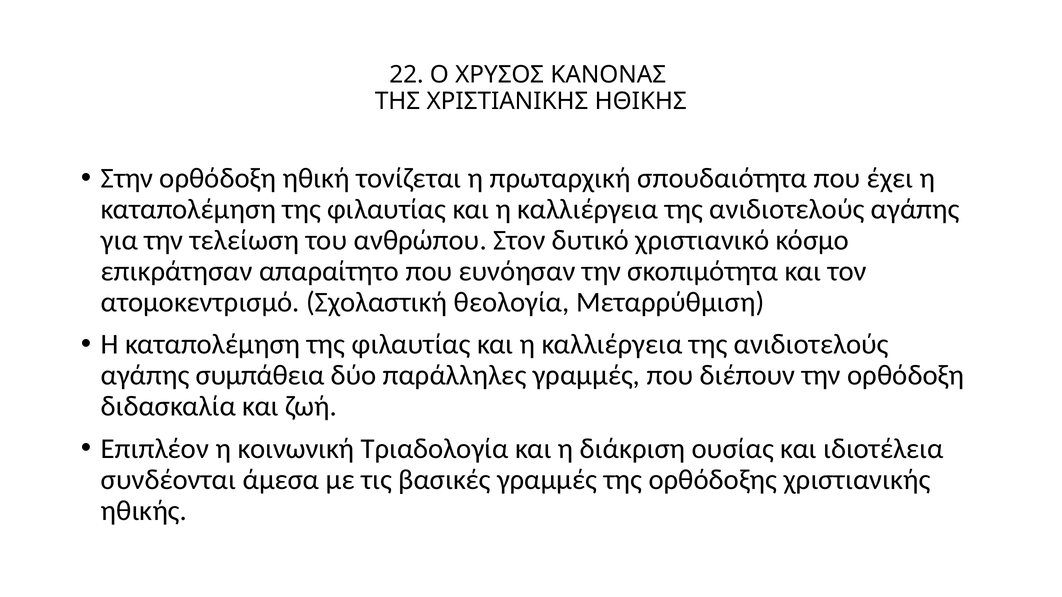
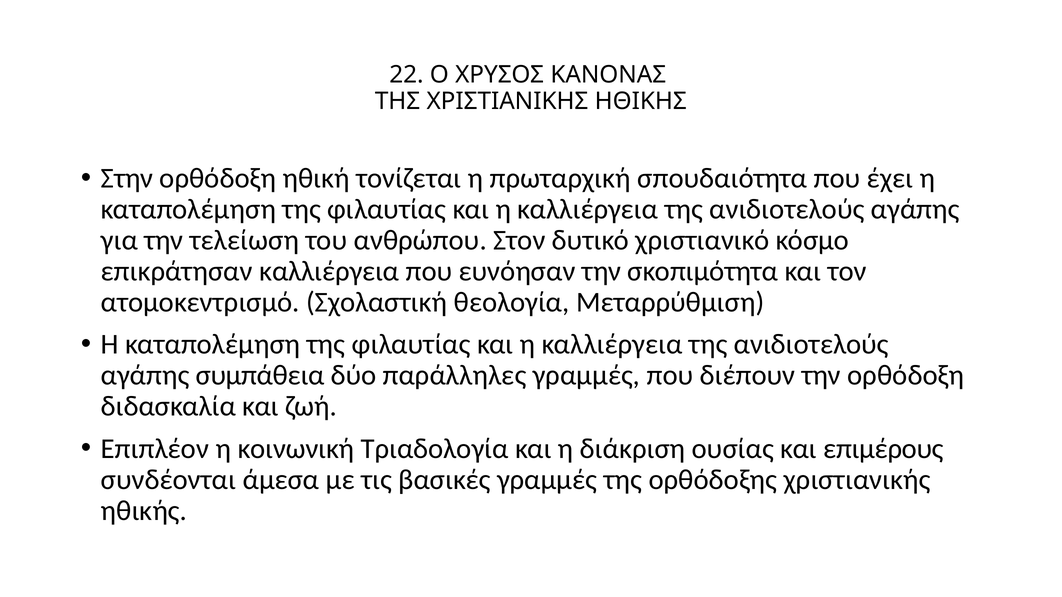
επικράτησαν απαραίτητο: απαραίτητο -> καλλιέργεια (329, 271)
ιδιοτέλεια: ιδιοτέλεια -> επιμέρους (883, 449)
